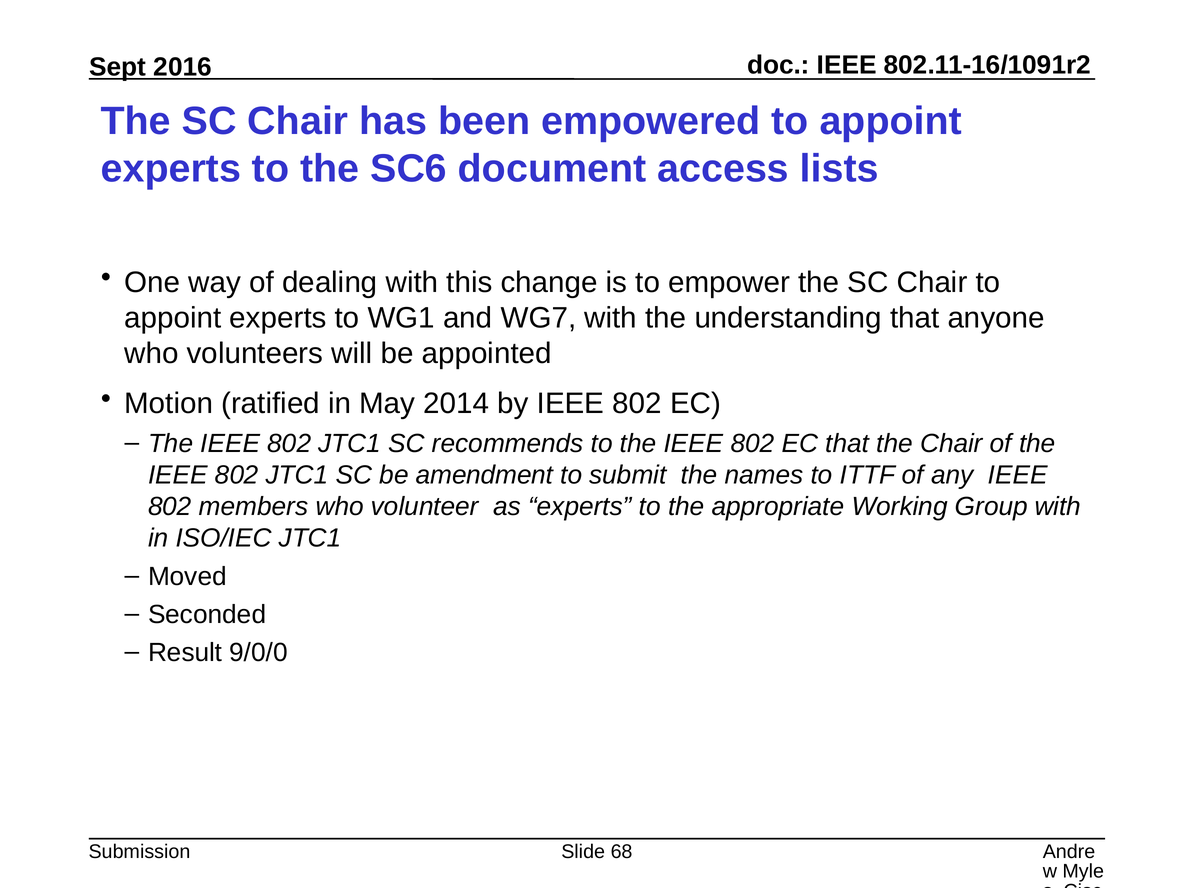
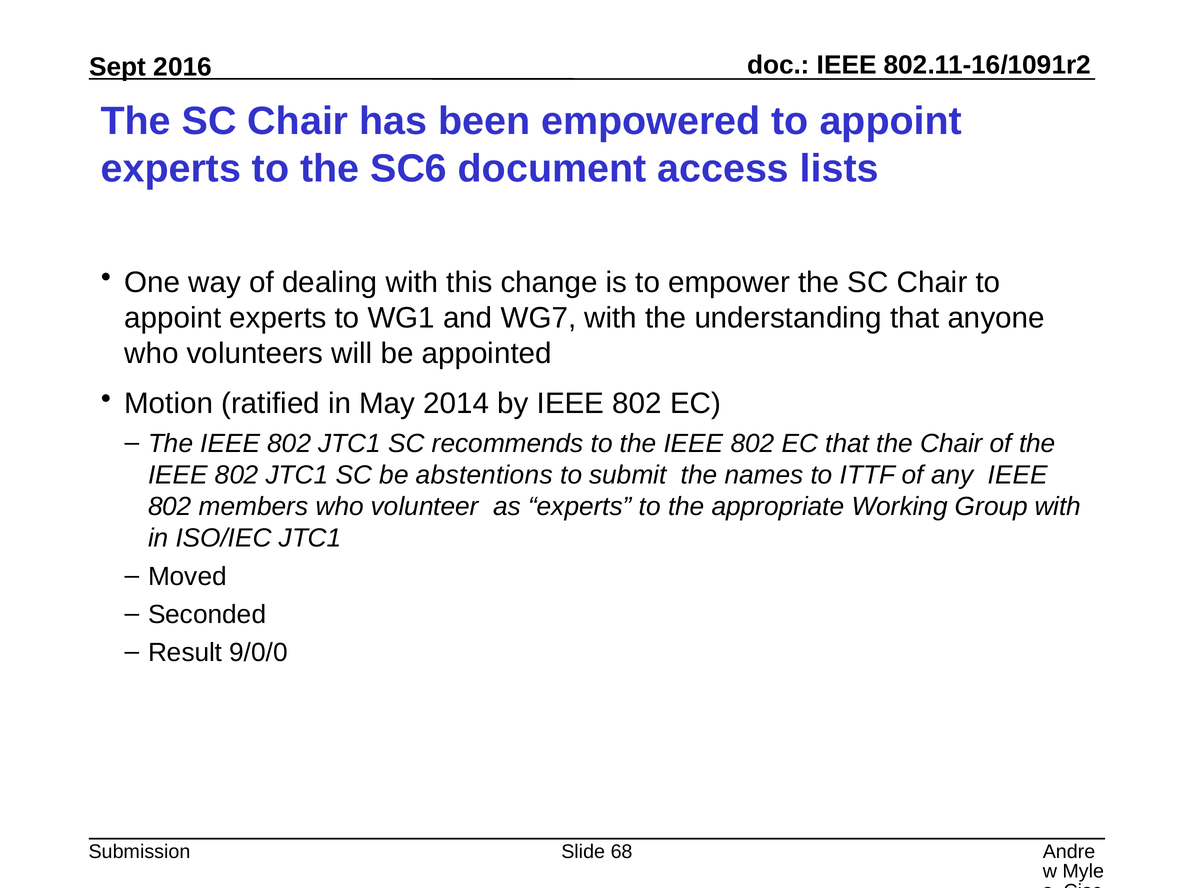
amendment: amendment -> abstentions (484, 475)
